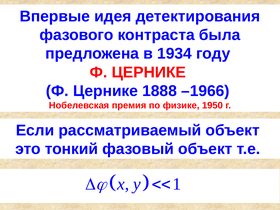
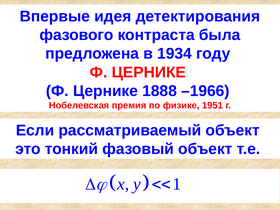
1950: 1950 -> 1951 (212, 105)
